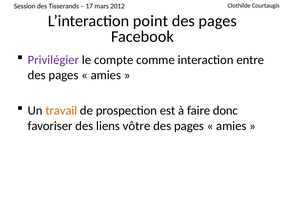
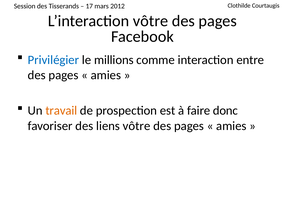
L’interaction point: point -> vôtre (151, 21)
Privilégier colour: purple -> blue (53, 60)
compte: compte -> millions (114, 60)
